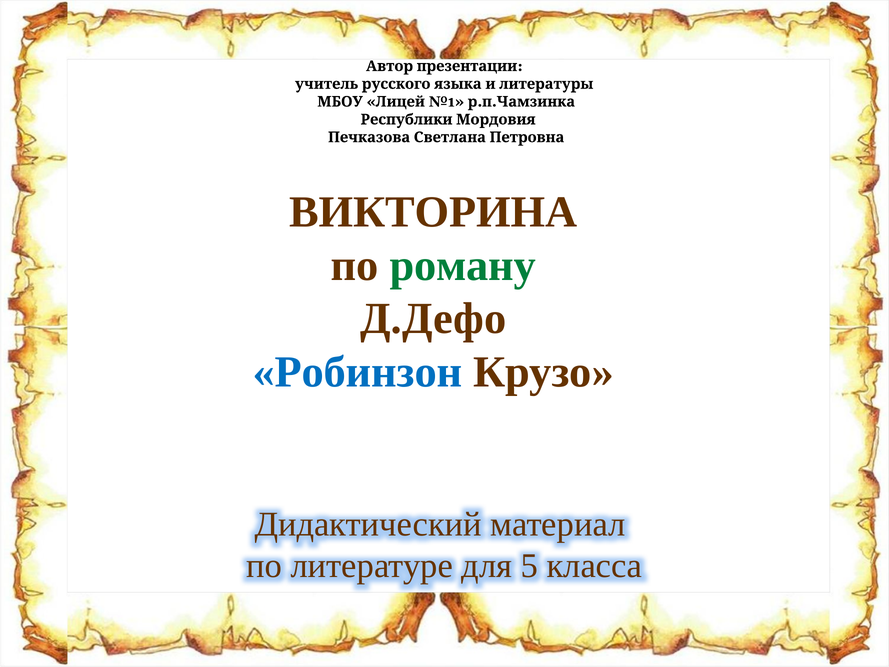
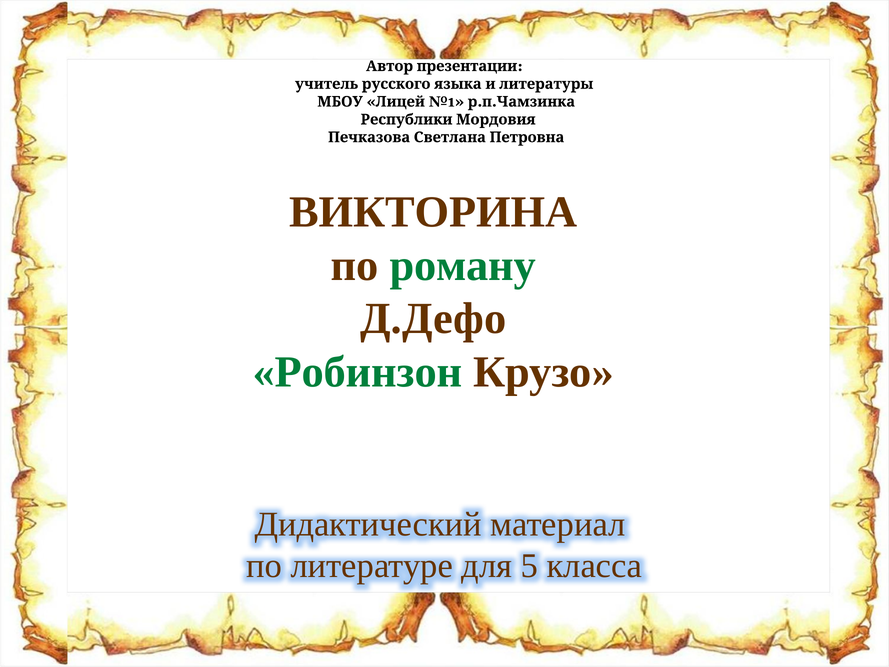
Робинзон colour: blue -> green (358, 372)
